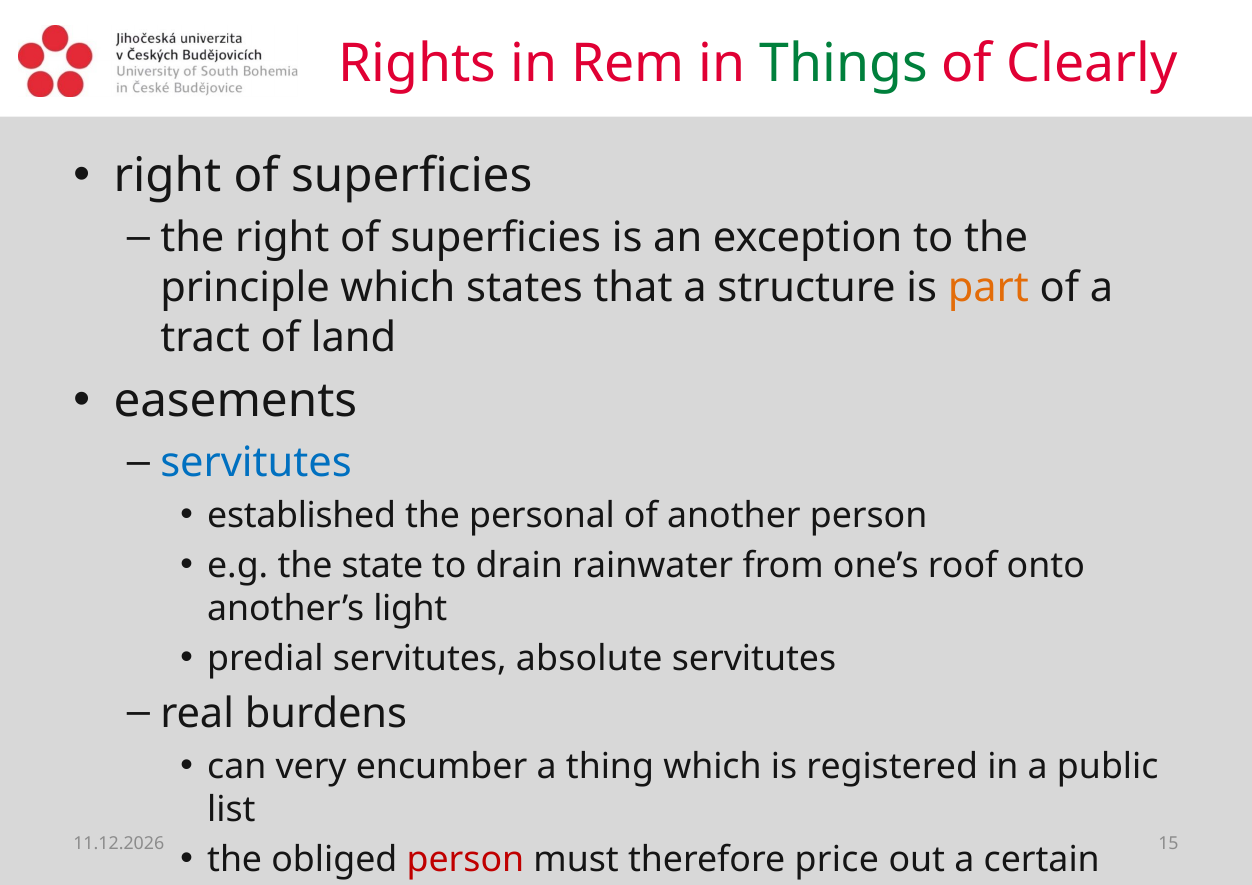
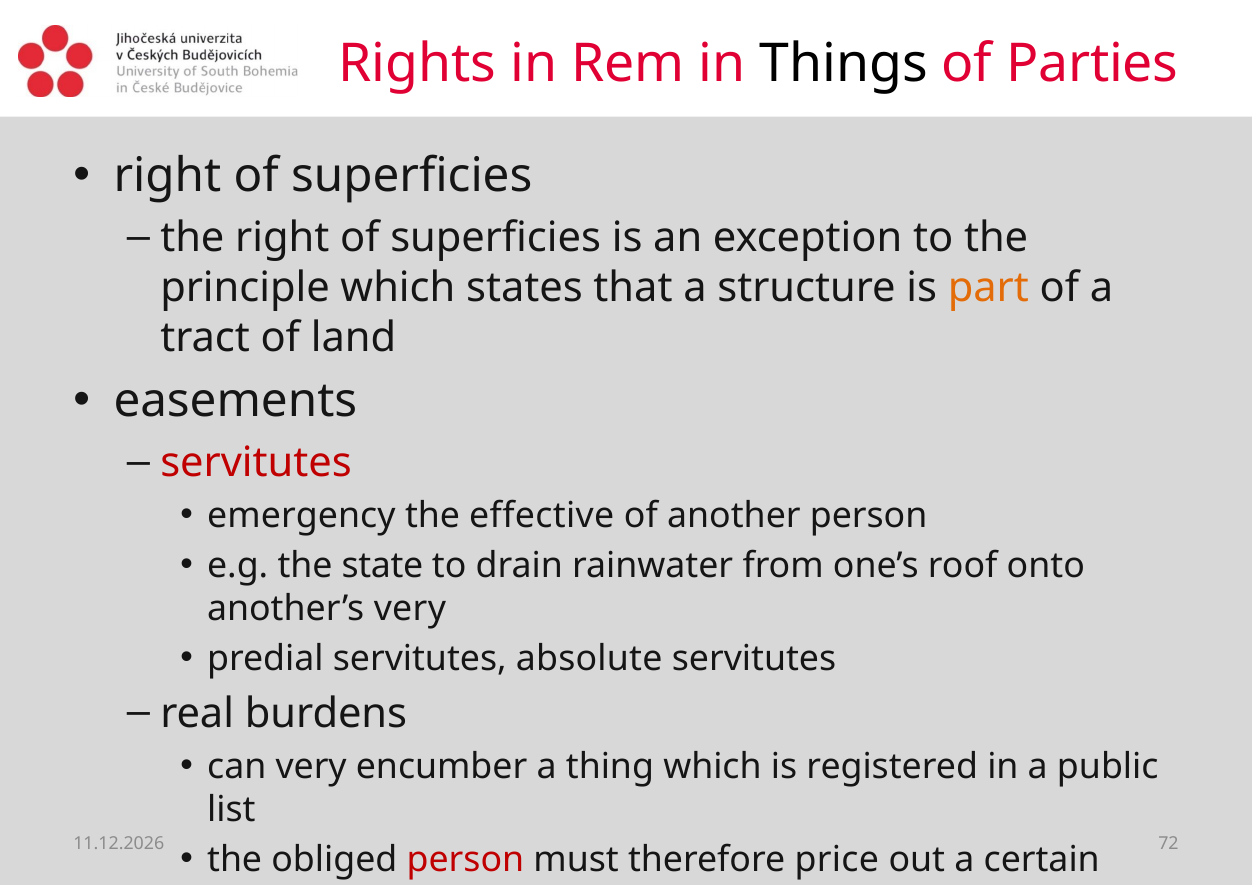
Things colour: green -> black (844, 64)
Clearly: Clearly -> Parties (1092, 64)
servitutes colour: blue -> red (256, 463)
established: established -> emergency (301, 516)
personal: personal -> effective (542, 516)
another’s light: light -> very (410, 609)
15: 15 -> 72 (1168, 844)
